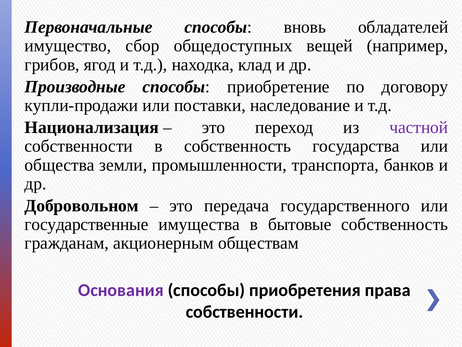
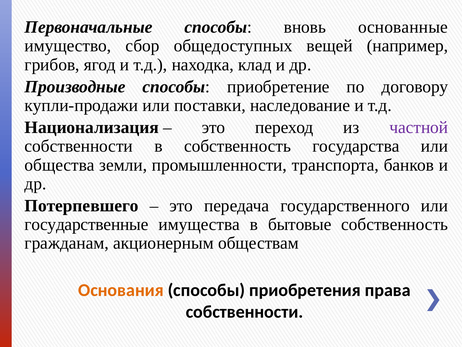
обладателей: обладателей -> основанные (403, 27)
Добровольном: Добровольном -> Потерпевшего (82, 205)
Основания colour: purple -> orange (121, 290)
